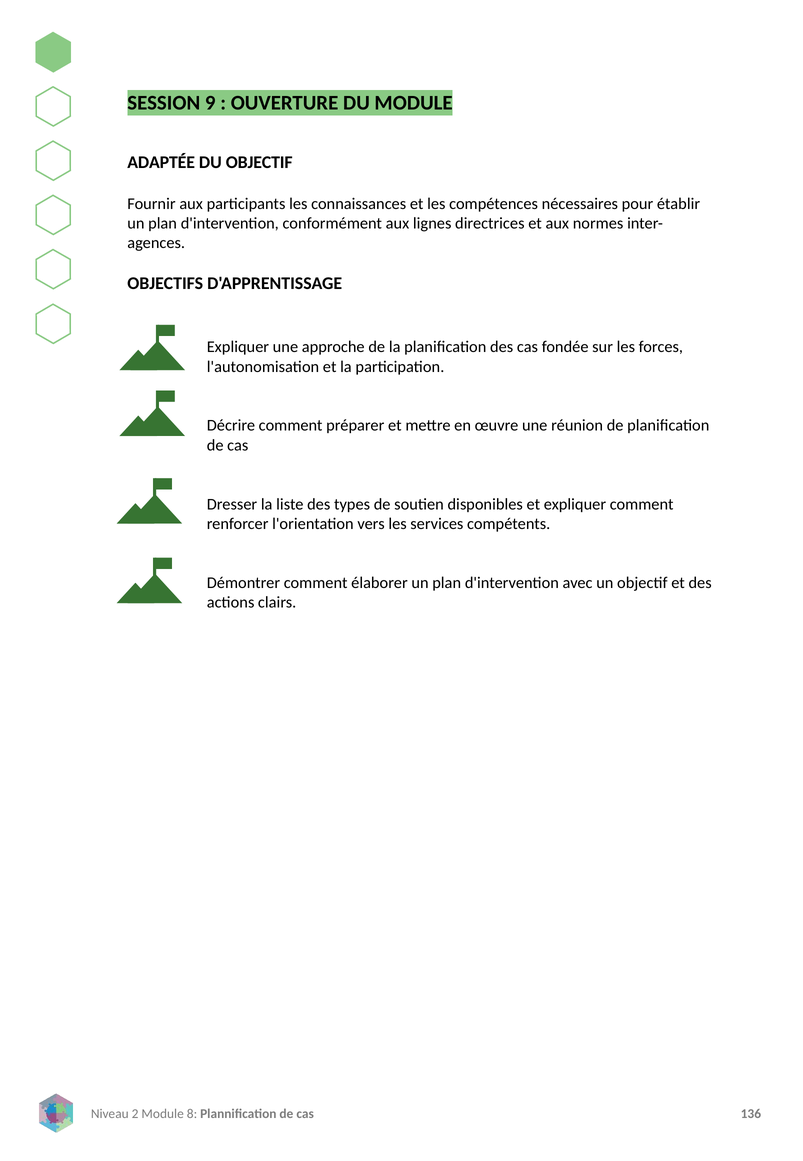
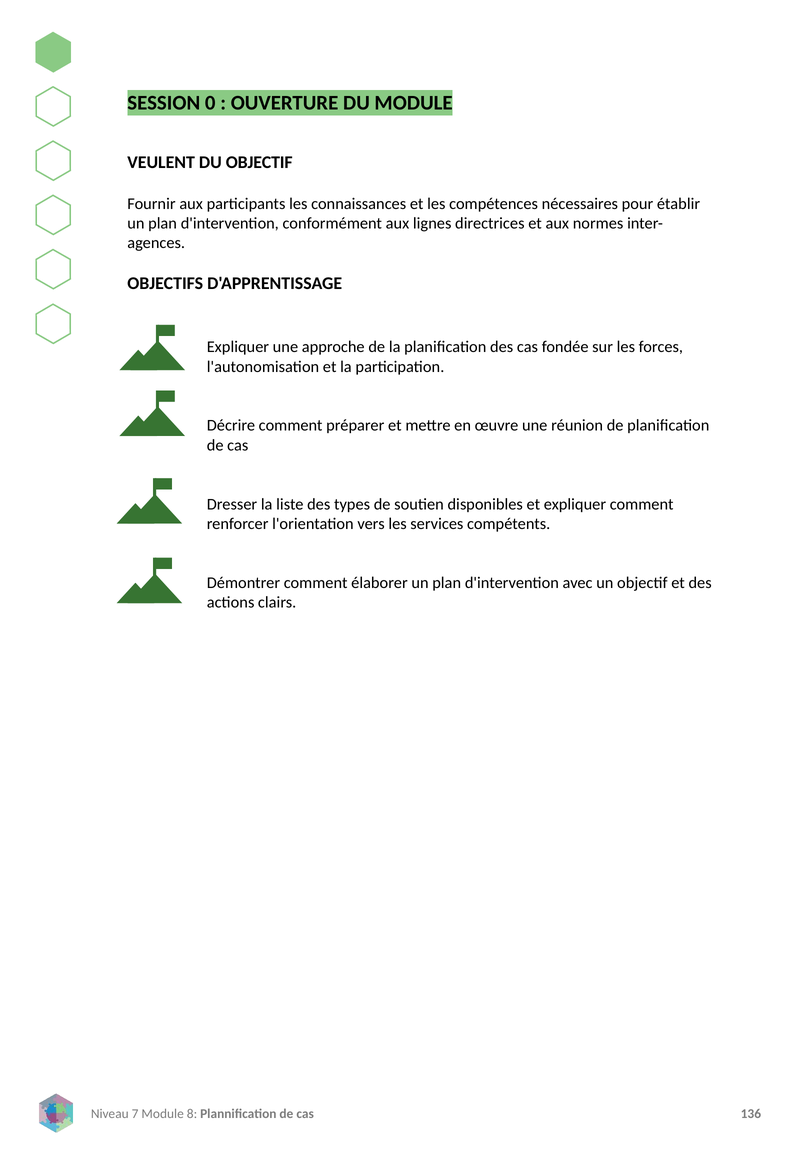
9: 9 -> 0 (210, 103)
ADAPTÉE: ADAPTÉE -> VEULENT (161, 162)
2: 2 -> 7 (135, 1113)
